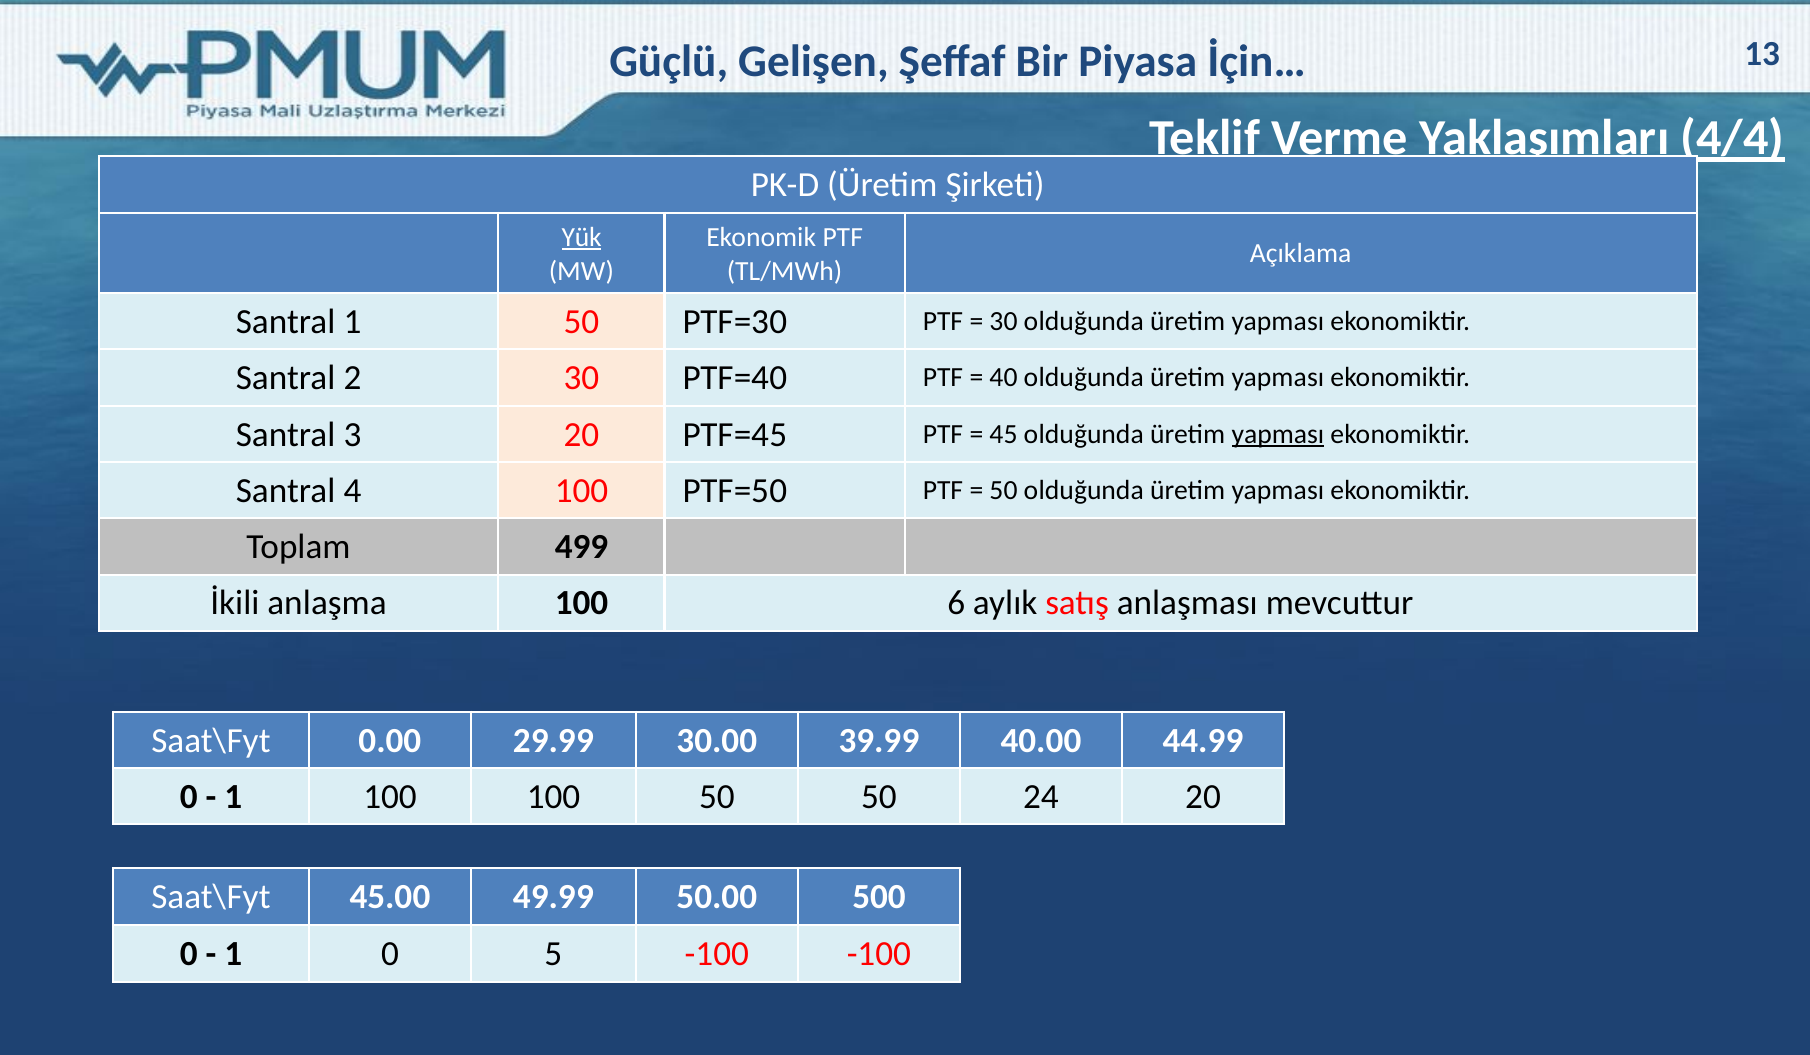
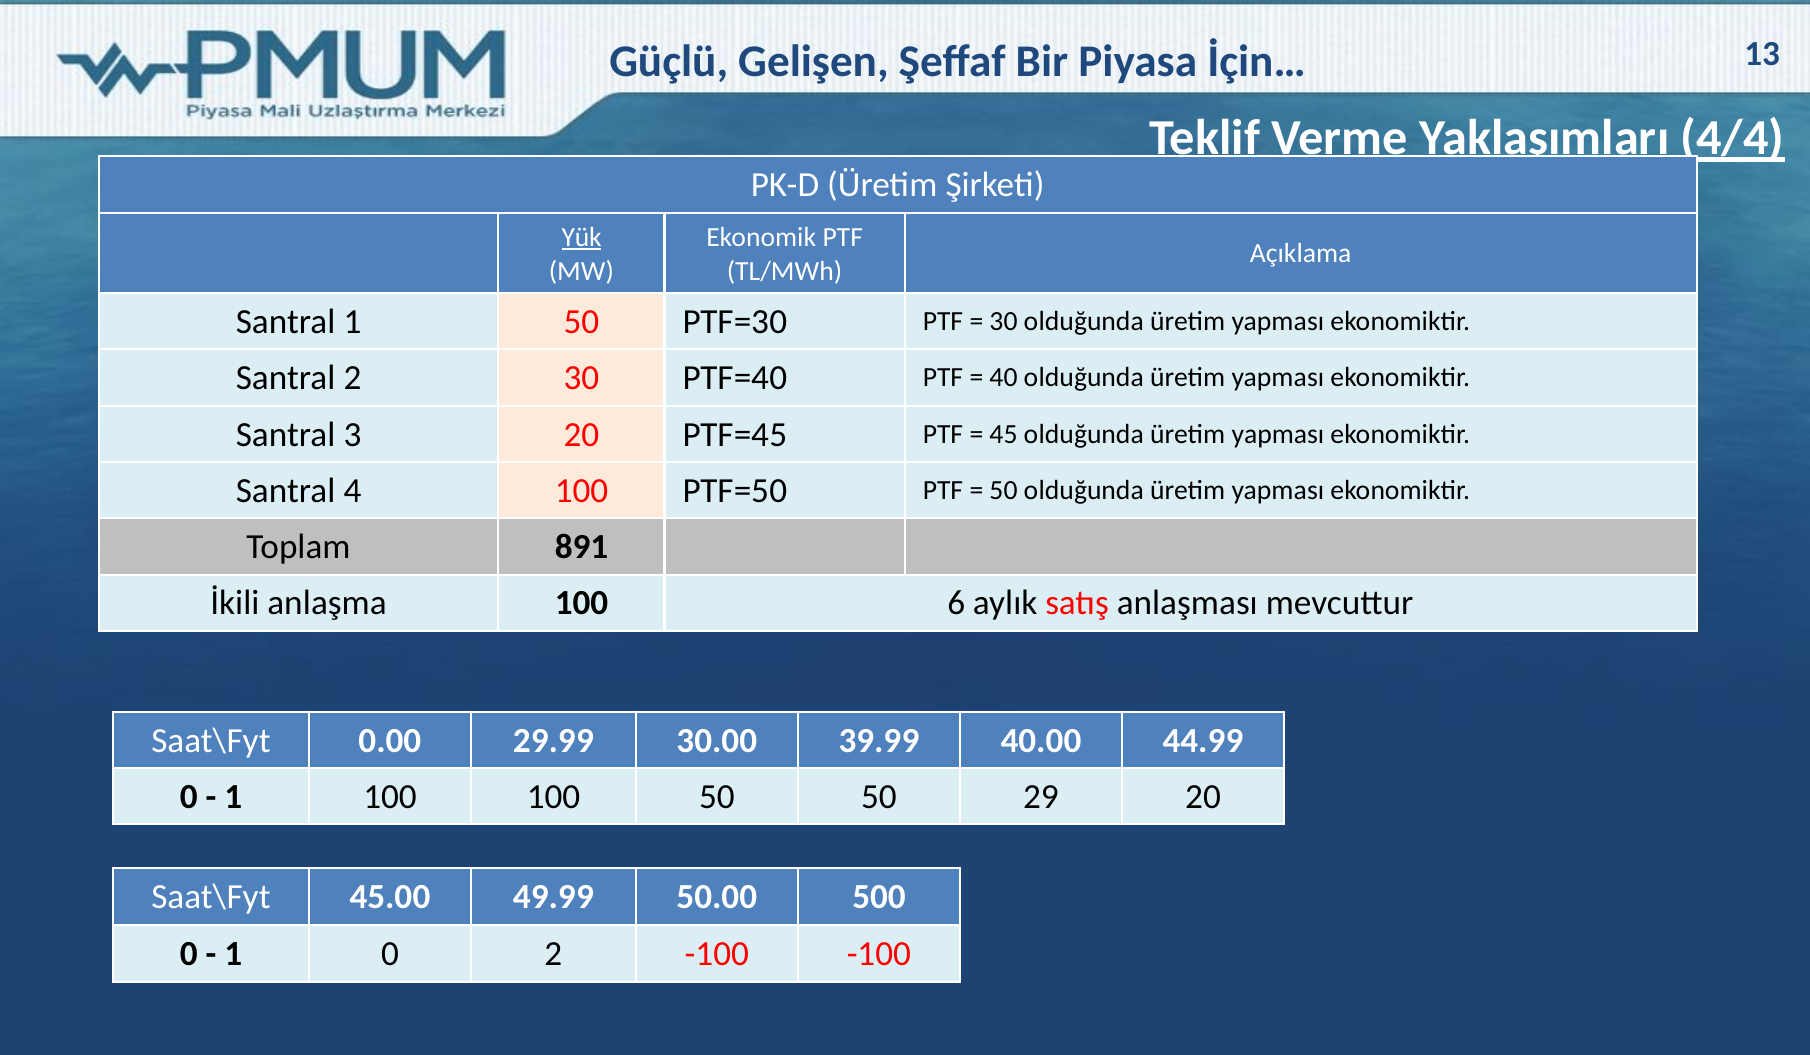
yapması underline: present -> none (1278, 434)
499: 499 -> 891 (581, 547)
24: 24 -> 29 (1041, 797)
0 5: 5 -> 2 (553, 954)
